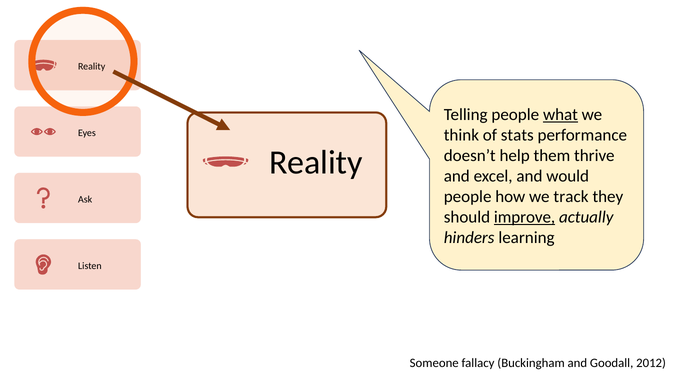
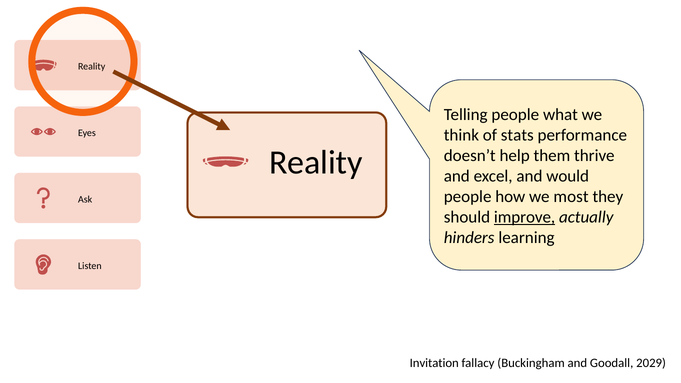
what underline: present -> none (560, 115)
track: track -> most (571, 197)
Someone: Someone -> Invitation (434, 363)
2012: 2012 -> 2029 (651, 363)
